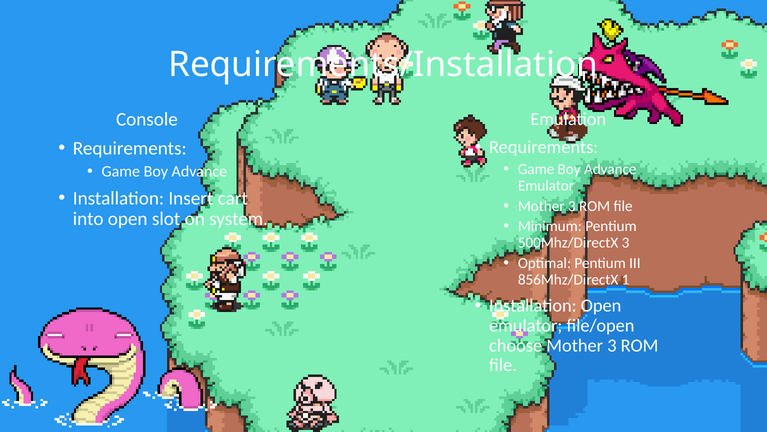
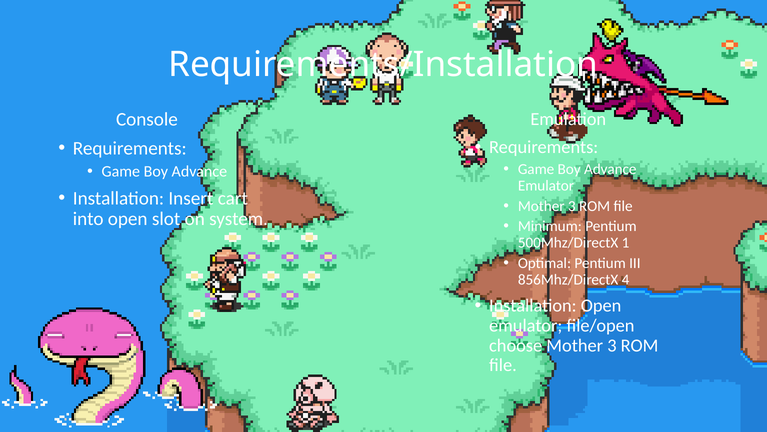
500Mhz/DirectX 3: 3 -> 1 (626, 243)
1: 1 -> 4 (626, 279)
